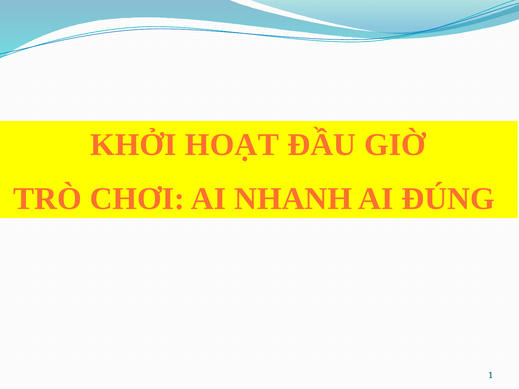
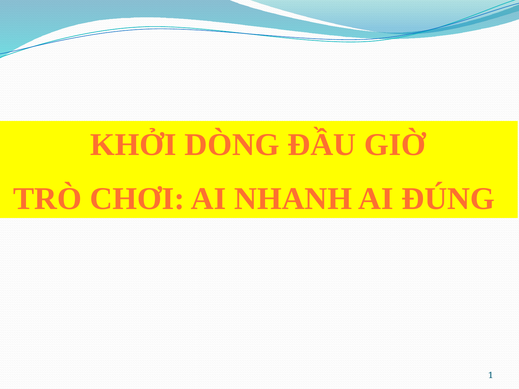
HOẠT: HOẠT -> DÒNG (232, 145)
